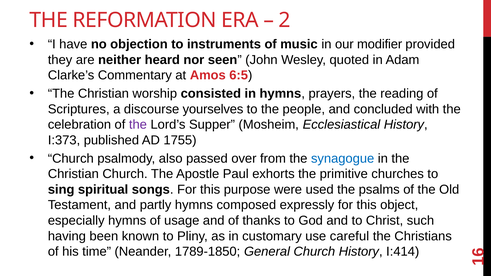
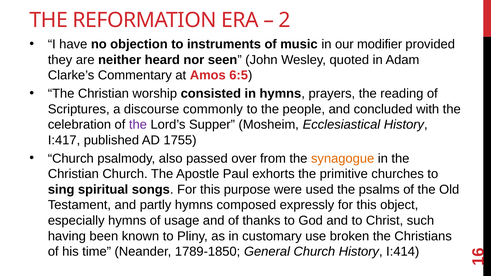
yourselves: yourselves -> commonly (213, 109)
I:373: I:373 -> I:417 (64, 140)
synagogue colour: blue -> orange (343, 159)
careful: careful -> broken (350, 236)
